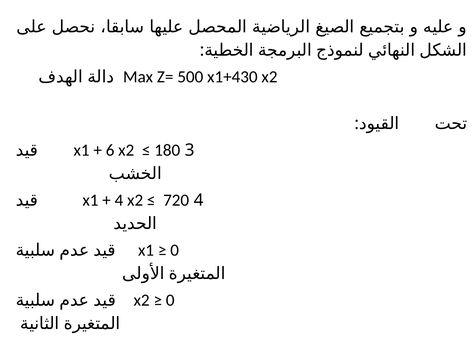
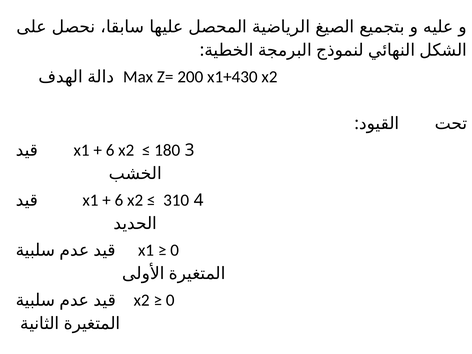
500: 500 -> 200 (190, 77)
4: 4 -> 6 (119, 200)
720: 720 -> 310 (176, 200)
